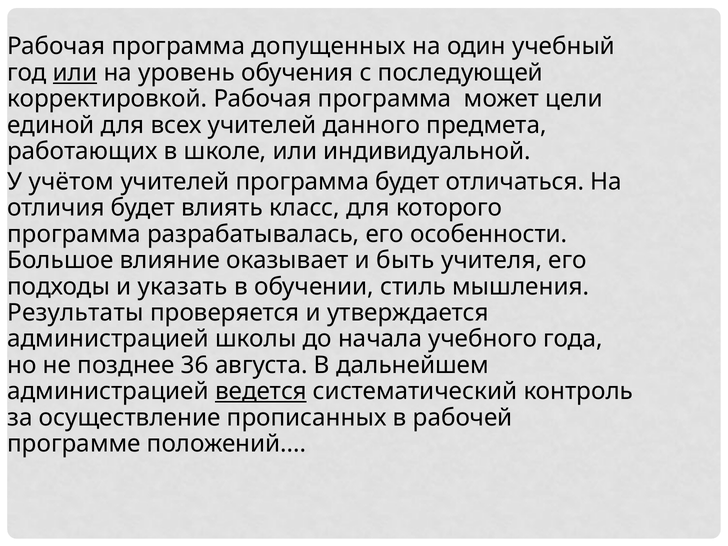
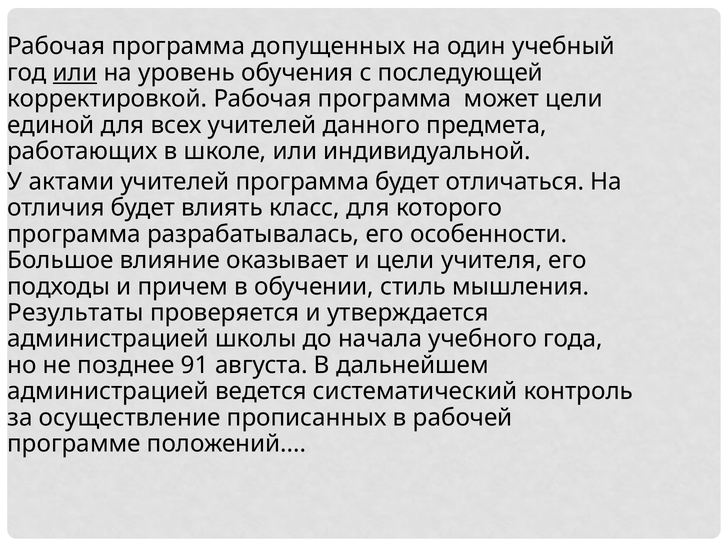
учётом: учётом -> актами (71, 182)
и быть: быть -> цели (405, 260)
указать: указать -> причем (183, 287)
36: 36 -> 91 (195, 365)
ведется underline: present -> none (261, 391)
